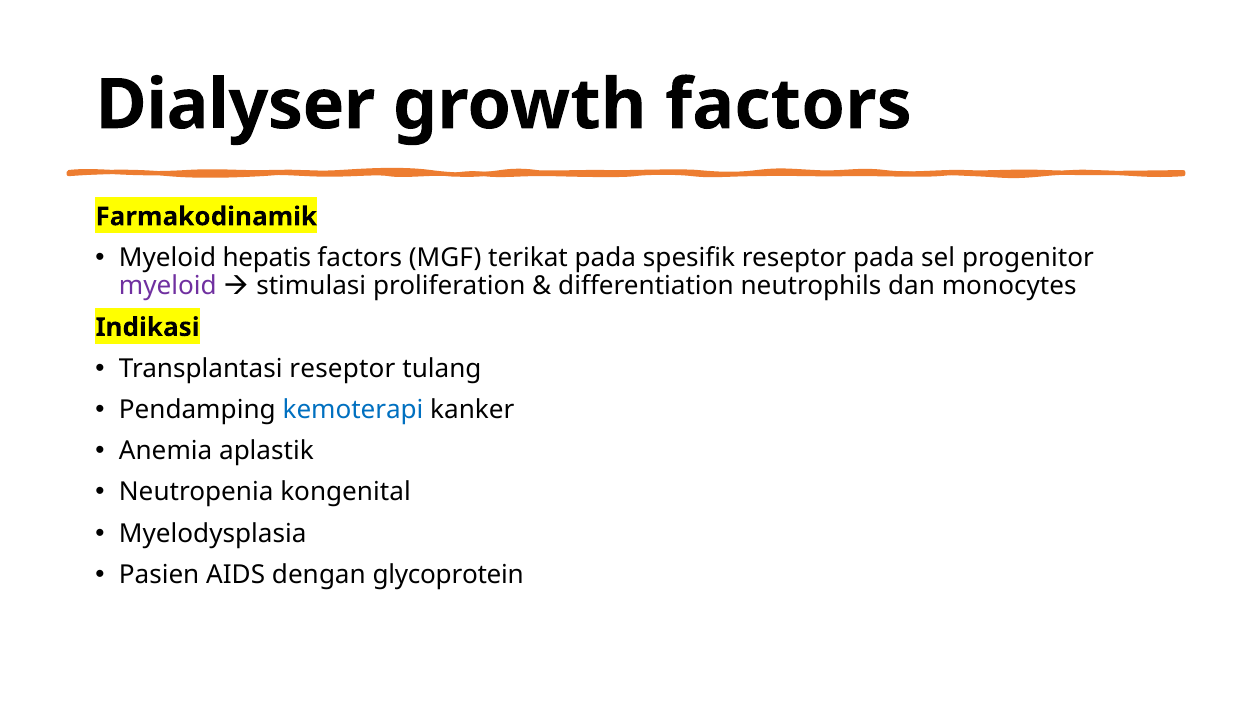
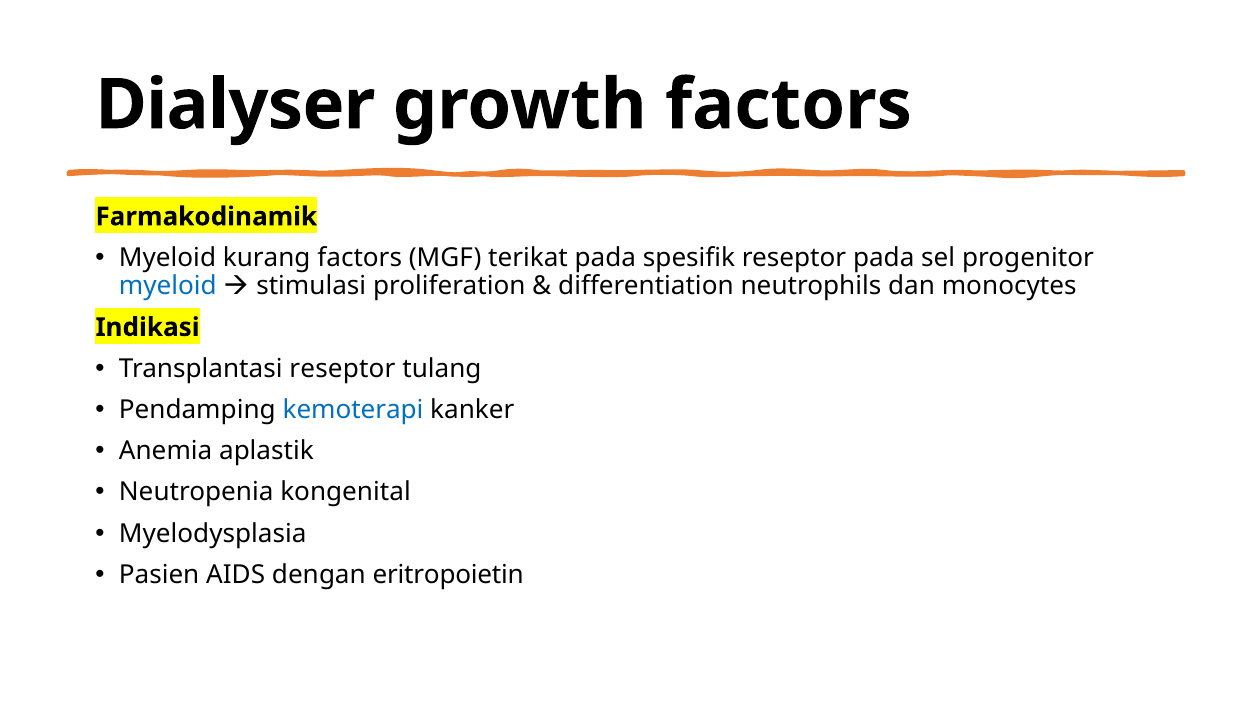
hepatis: hepatis -> kurang (267, 258)
myeloid colour: purple -> blue (168, 286)
glycoprotein: glycoprotein -> eritropoietin (448, 575)
